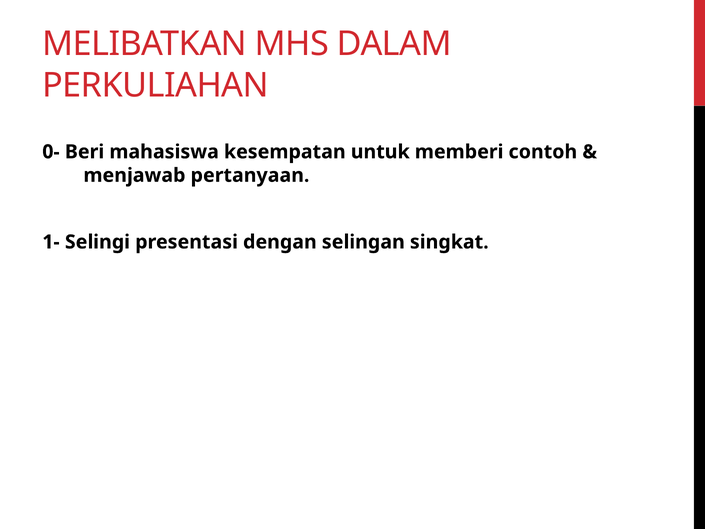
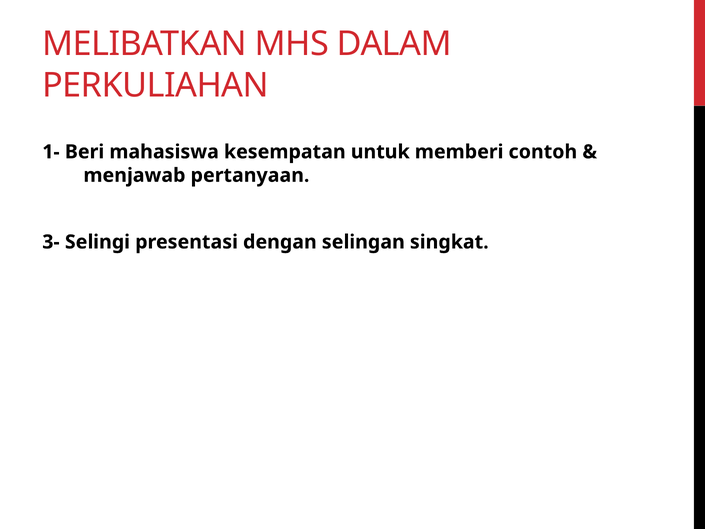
0-: 0- -> 1- (51, 152)
1-: 1- -> 3- (51, 242)
